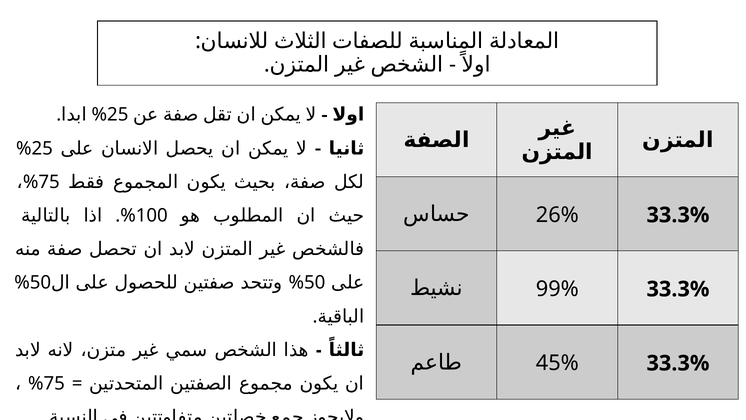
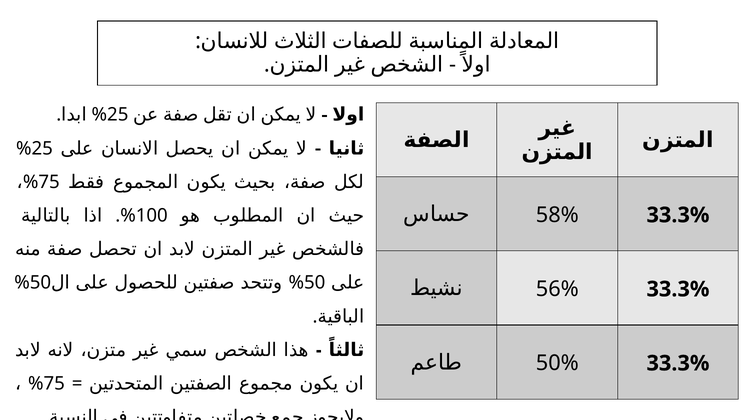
26%: 26% -> 58% (557, 215)
99%: 99% -> 56% (557, 289)
45%: 45% -> 50% (557, 363)
